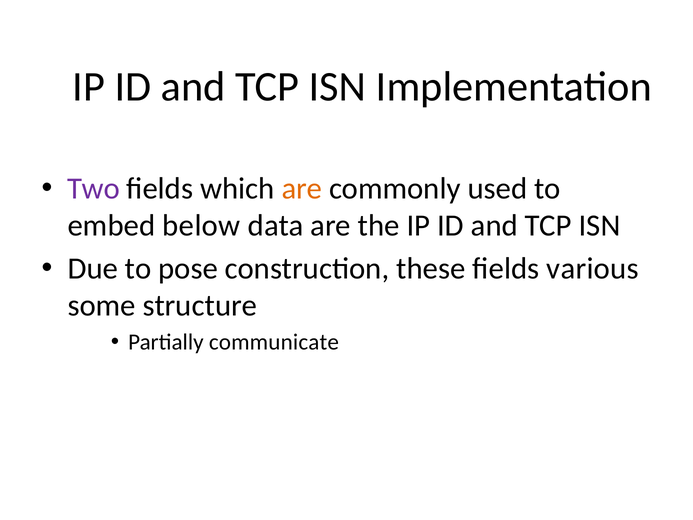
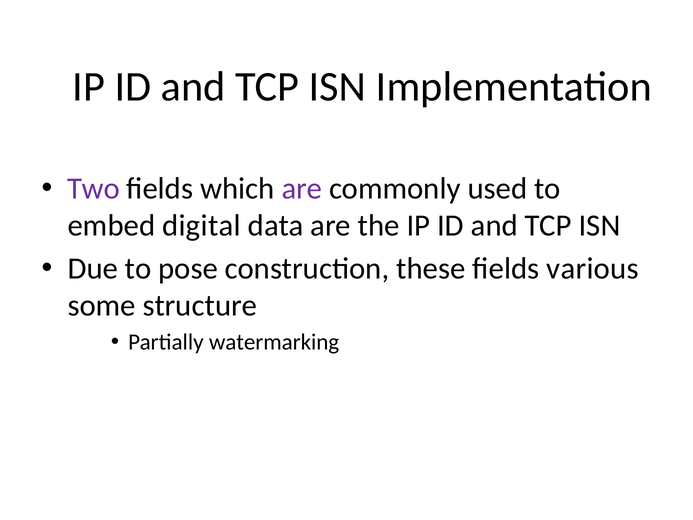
are colour: orange -> purple (302, 189)
below: below -> digital (201, 225)
communicate: communicate -> watermarking (274, 342)
